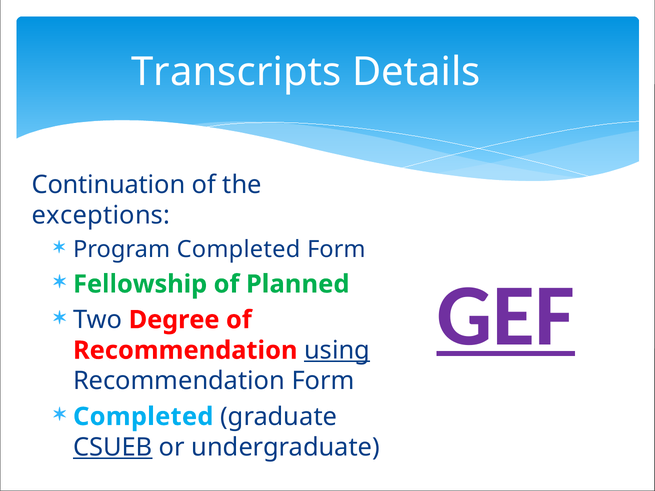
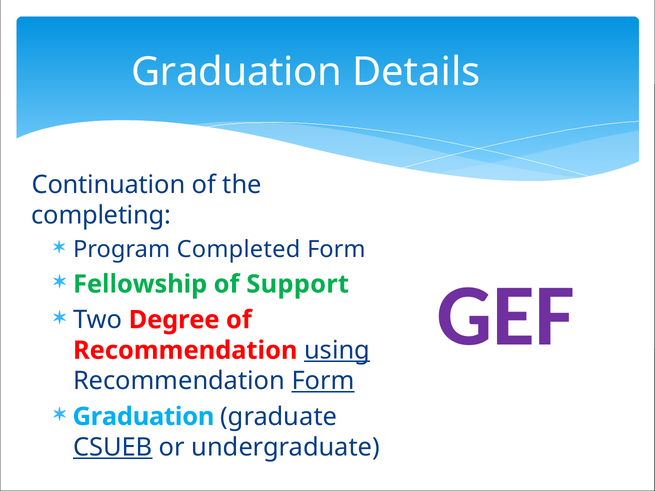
Transcripts: Transcripts -> Graduation (237, 72)
exceptions: exceptions -> completing (101, 216)
Planned: Planned -> Support (298, 284)
GEF underline: present -> none (506, 316)
Form underline: none -> present (323, 381)
Completed: Completed -> Graduation (143, 417)
